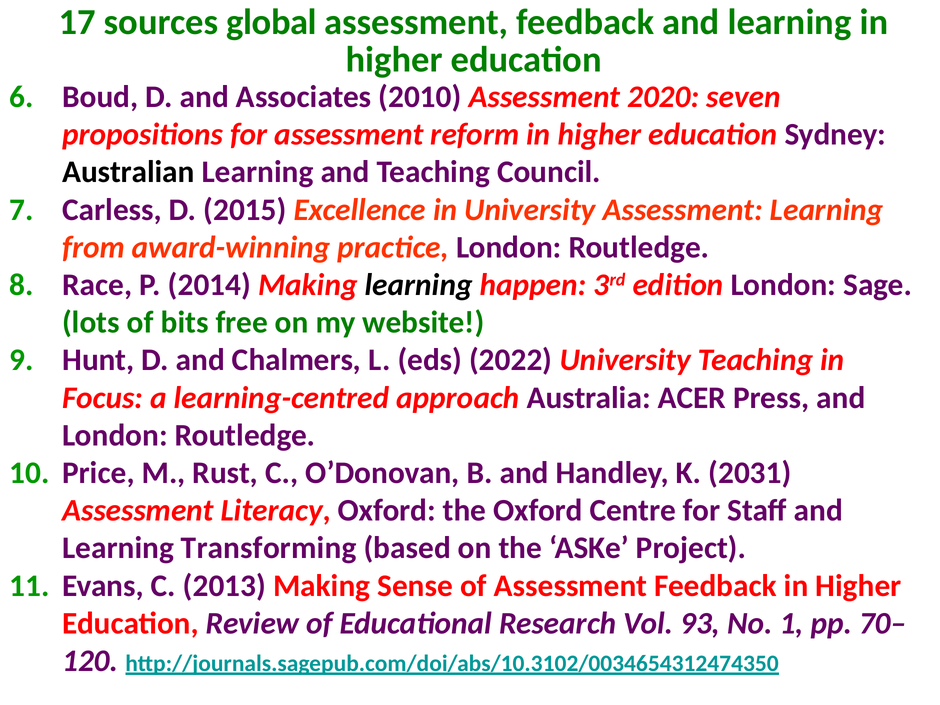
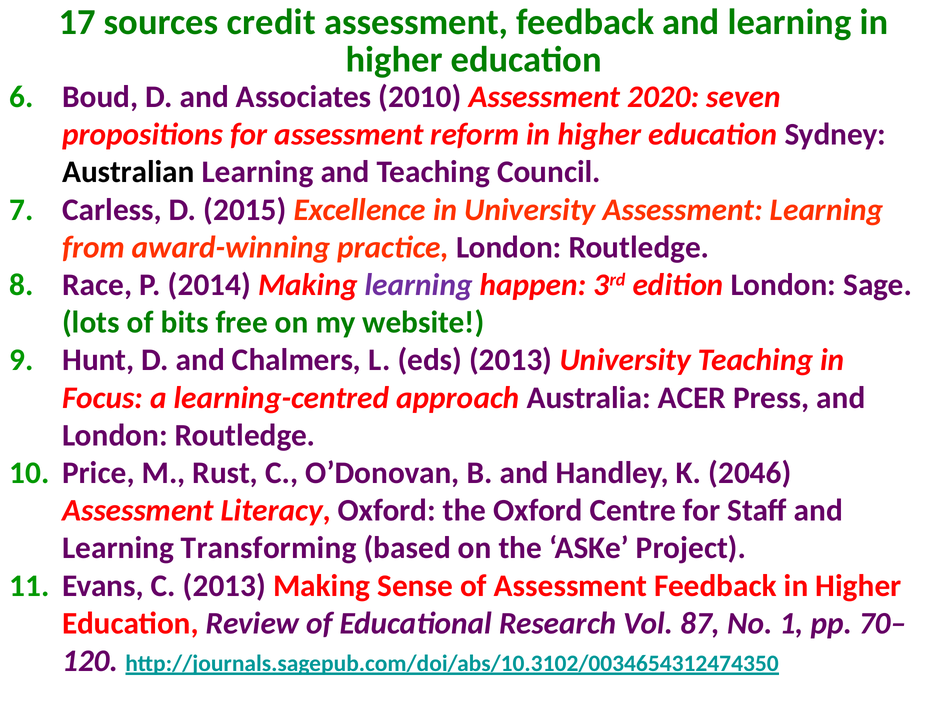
global: global -> credit (271, 22)
learning colour: black -> purple (419, 285)
eds 2022: 2022 -> 2013 (511, 360)
2031: 2031 -> 2046 (750, 473)
93: 93 -> 87 (700, 623)
